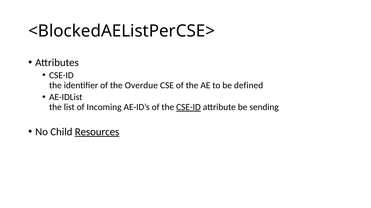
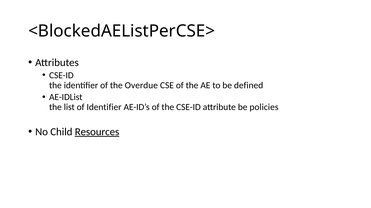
of Incoming: Incoming -> Identifier (104, 107)
CSE-ID underline: present -> none (188, 107)
sending: sending -> policies (264, 107)
